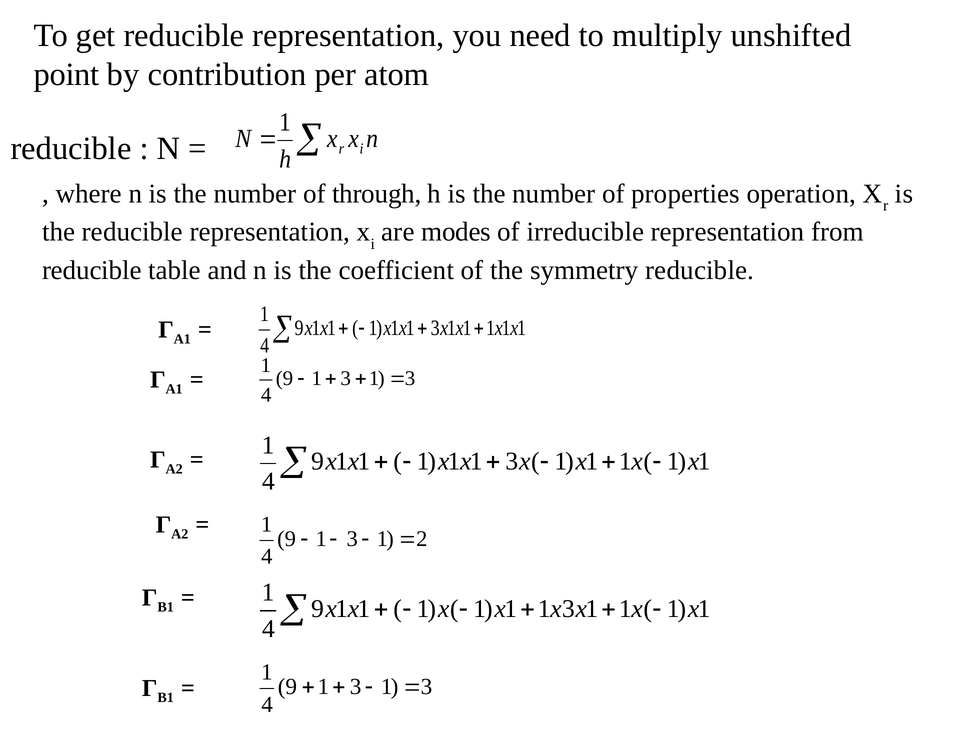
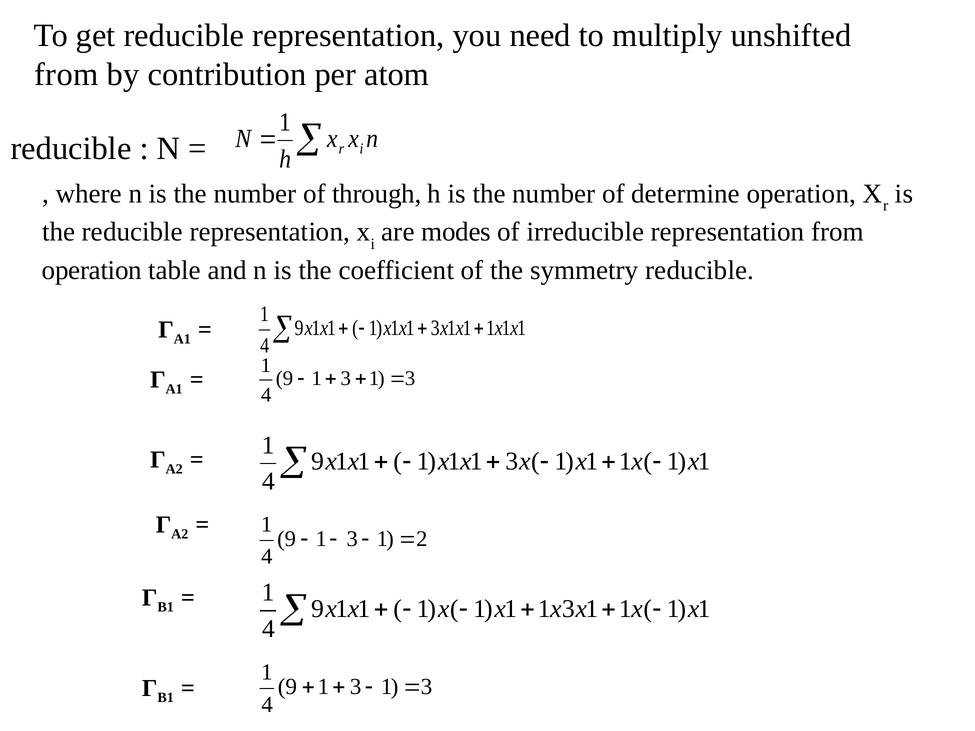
point: point -> from (66, 75)
properties: properties -> determine (686, 194)
reducible: reducible -> operation (92, 270)
